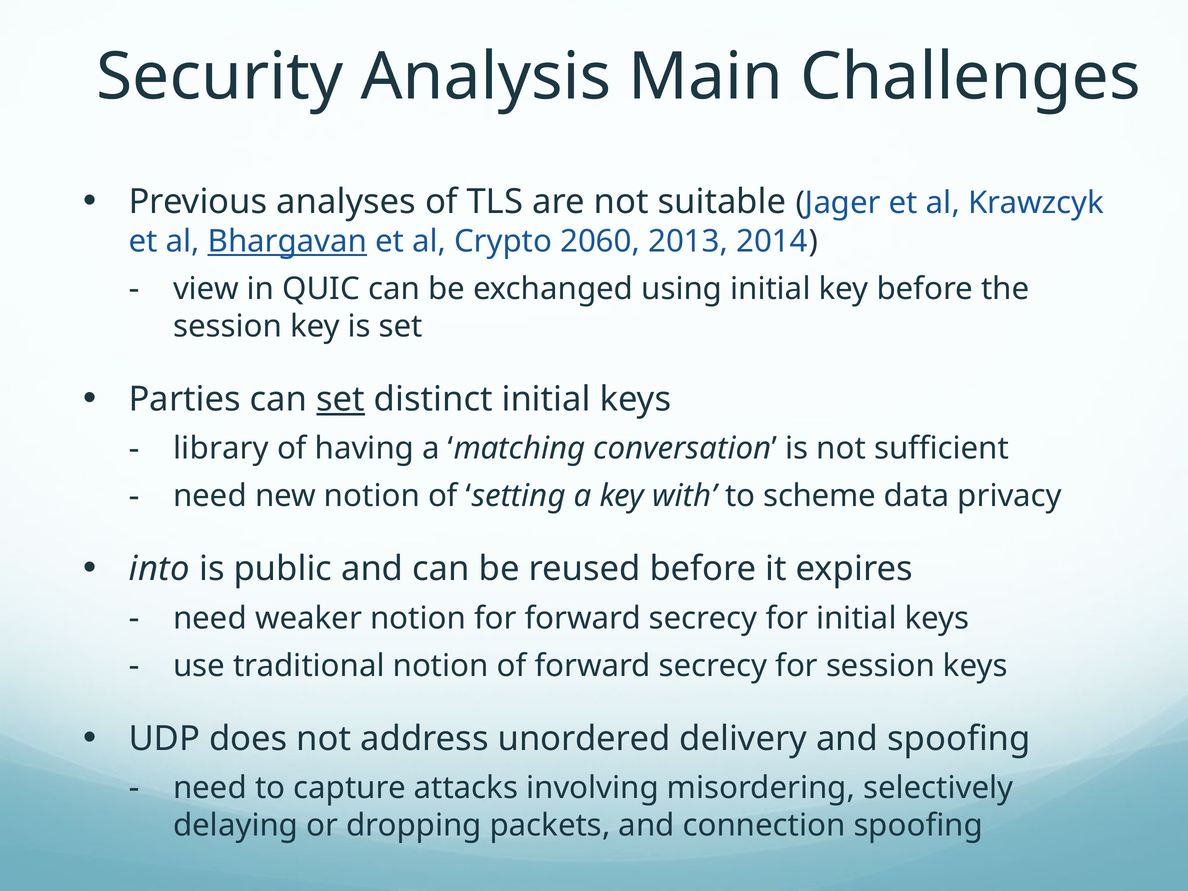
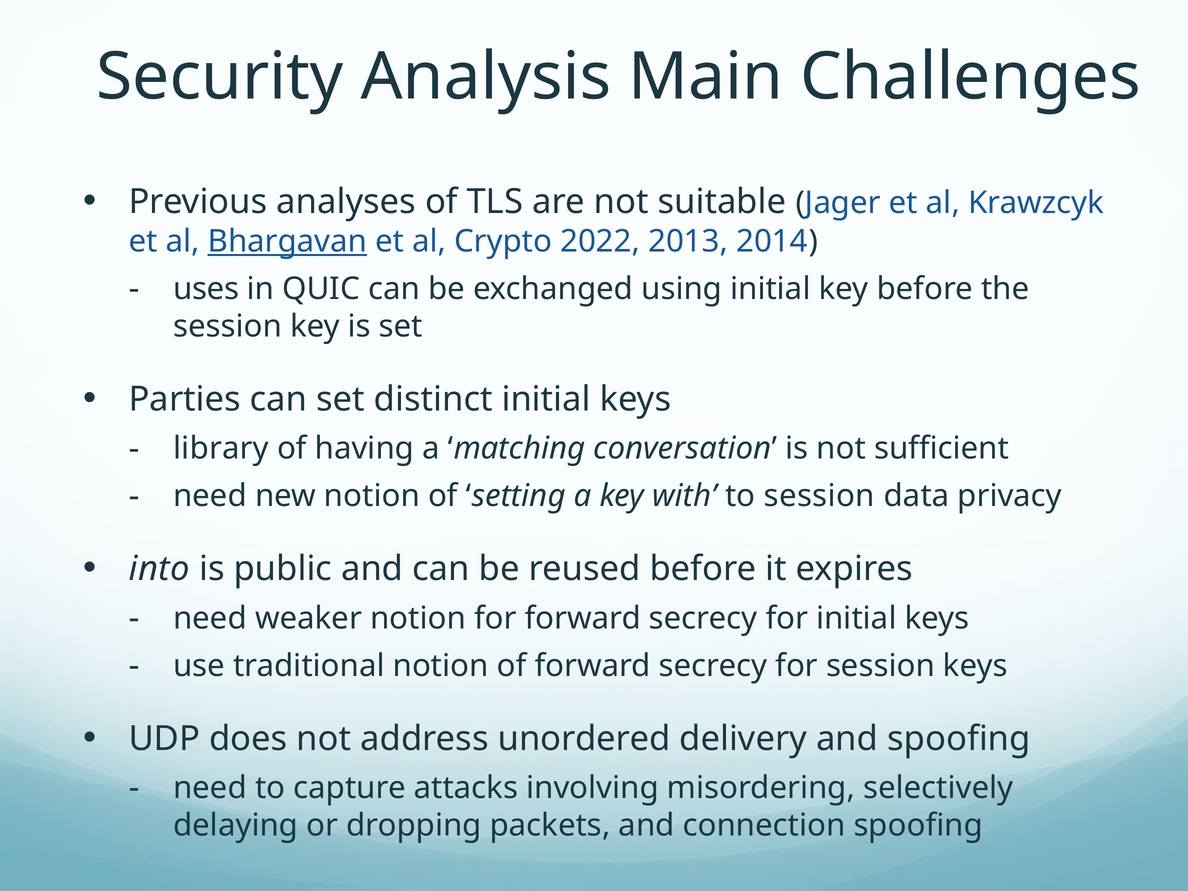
2060: 2060 -> 2022 (600, 241)
view: view -> uses (206, 289)
set underline: present -> none (341, 399)
to scheme: scheme -> session (819, 496)
